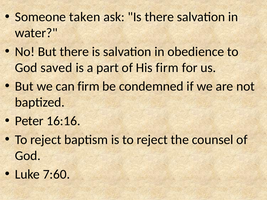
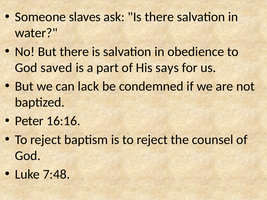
taken: taken -> slaves (85, 17)
His firm: firm -> says (167, 68)
can firm: firm -> lack (88, 86)
7:60: 7:60 -> 7:48 (56, 174)
